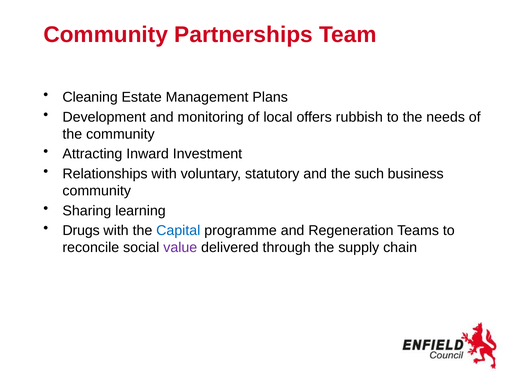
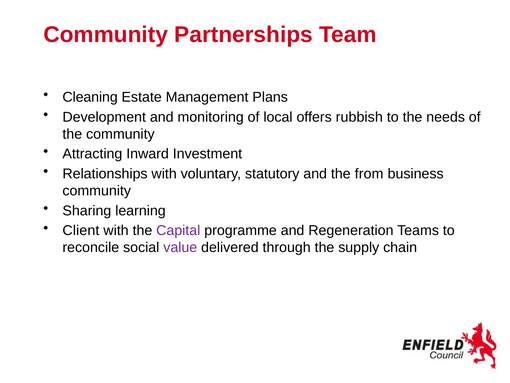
such: such -> from (369, 174)
Drugs: Drugs -> Client (81, 230)
Capital colour: blue -> purple (178, 230)
